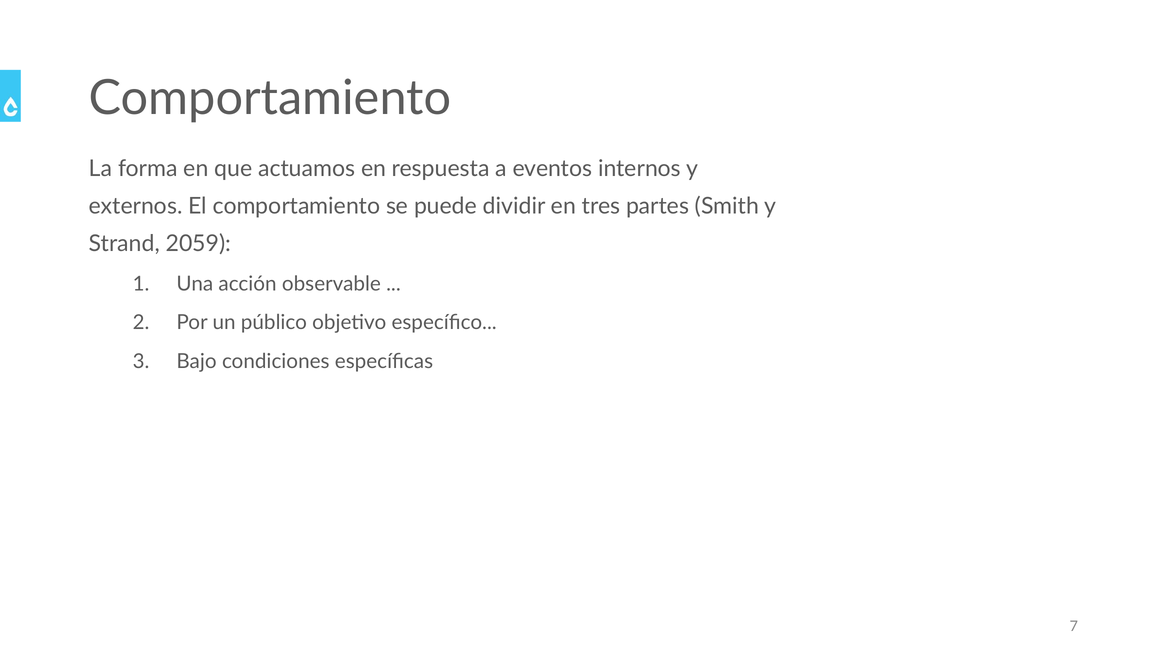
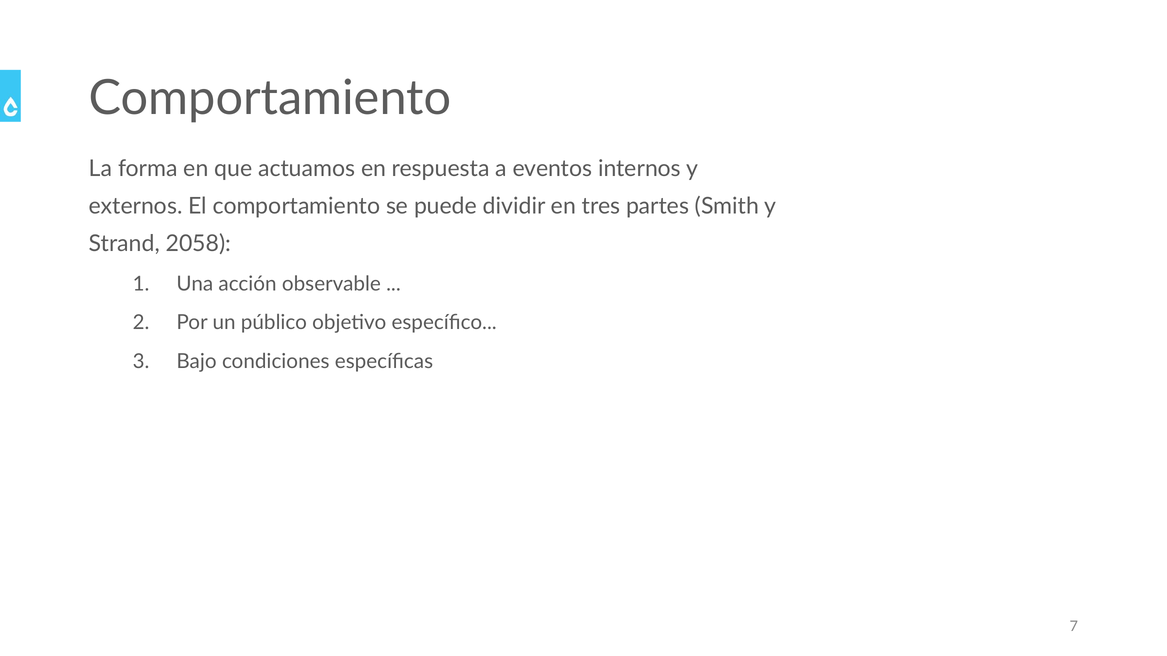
2059: 2059 -> 2058 (198, 244)
